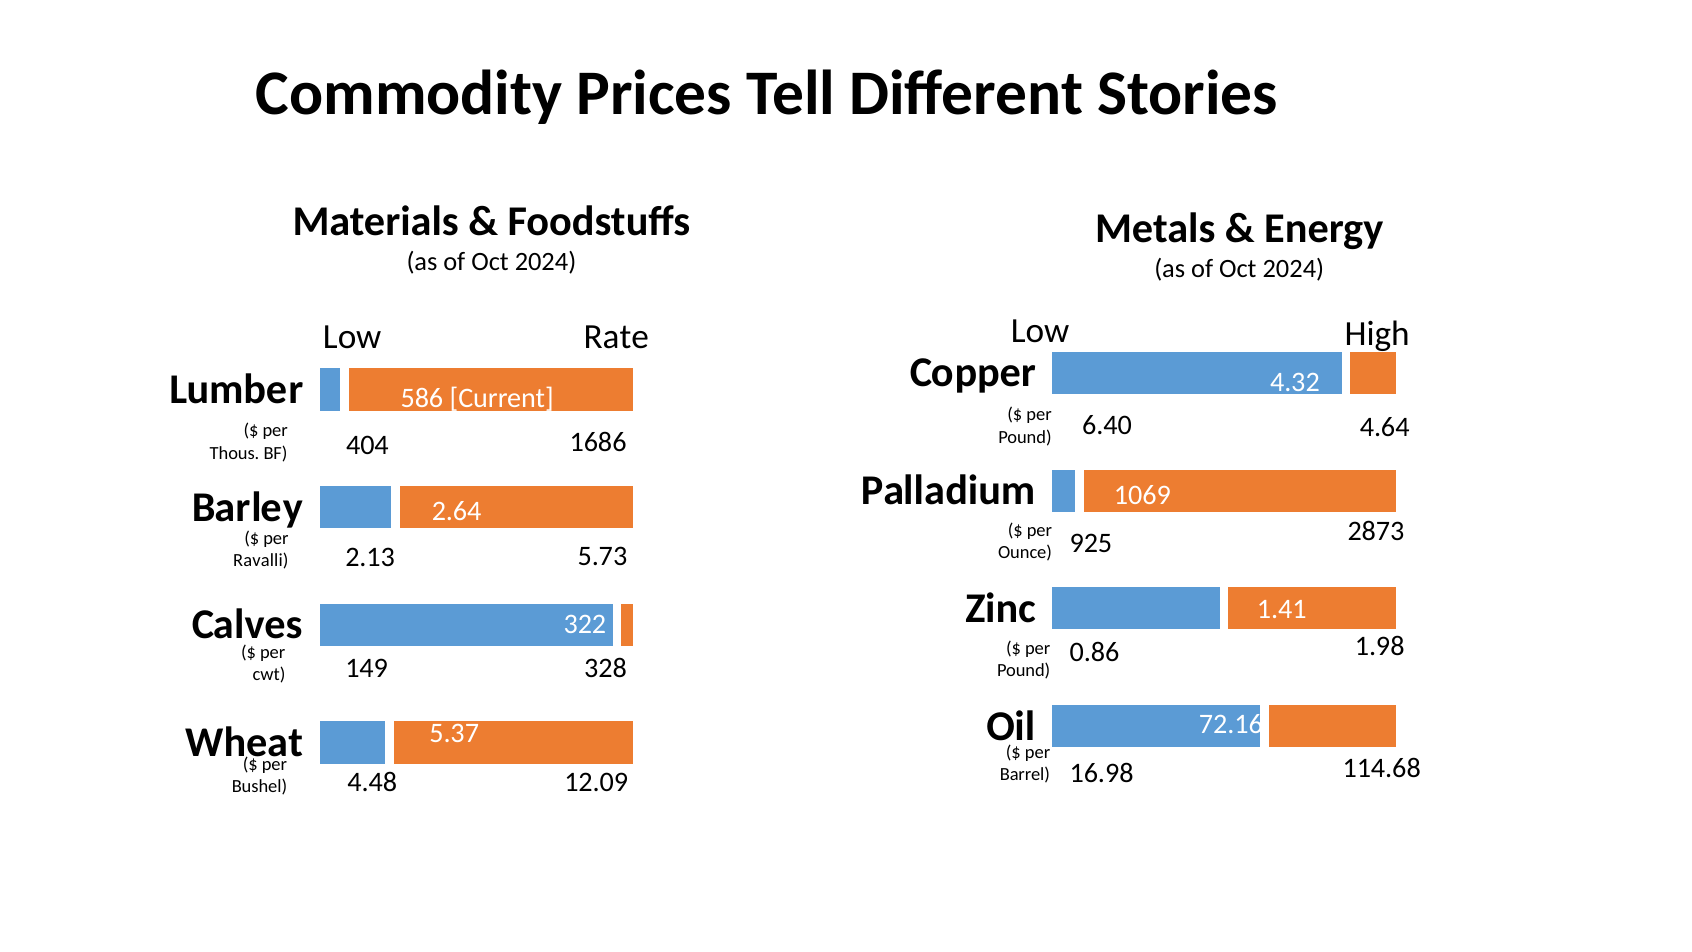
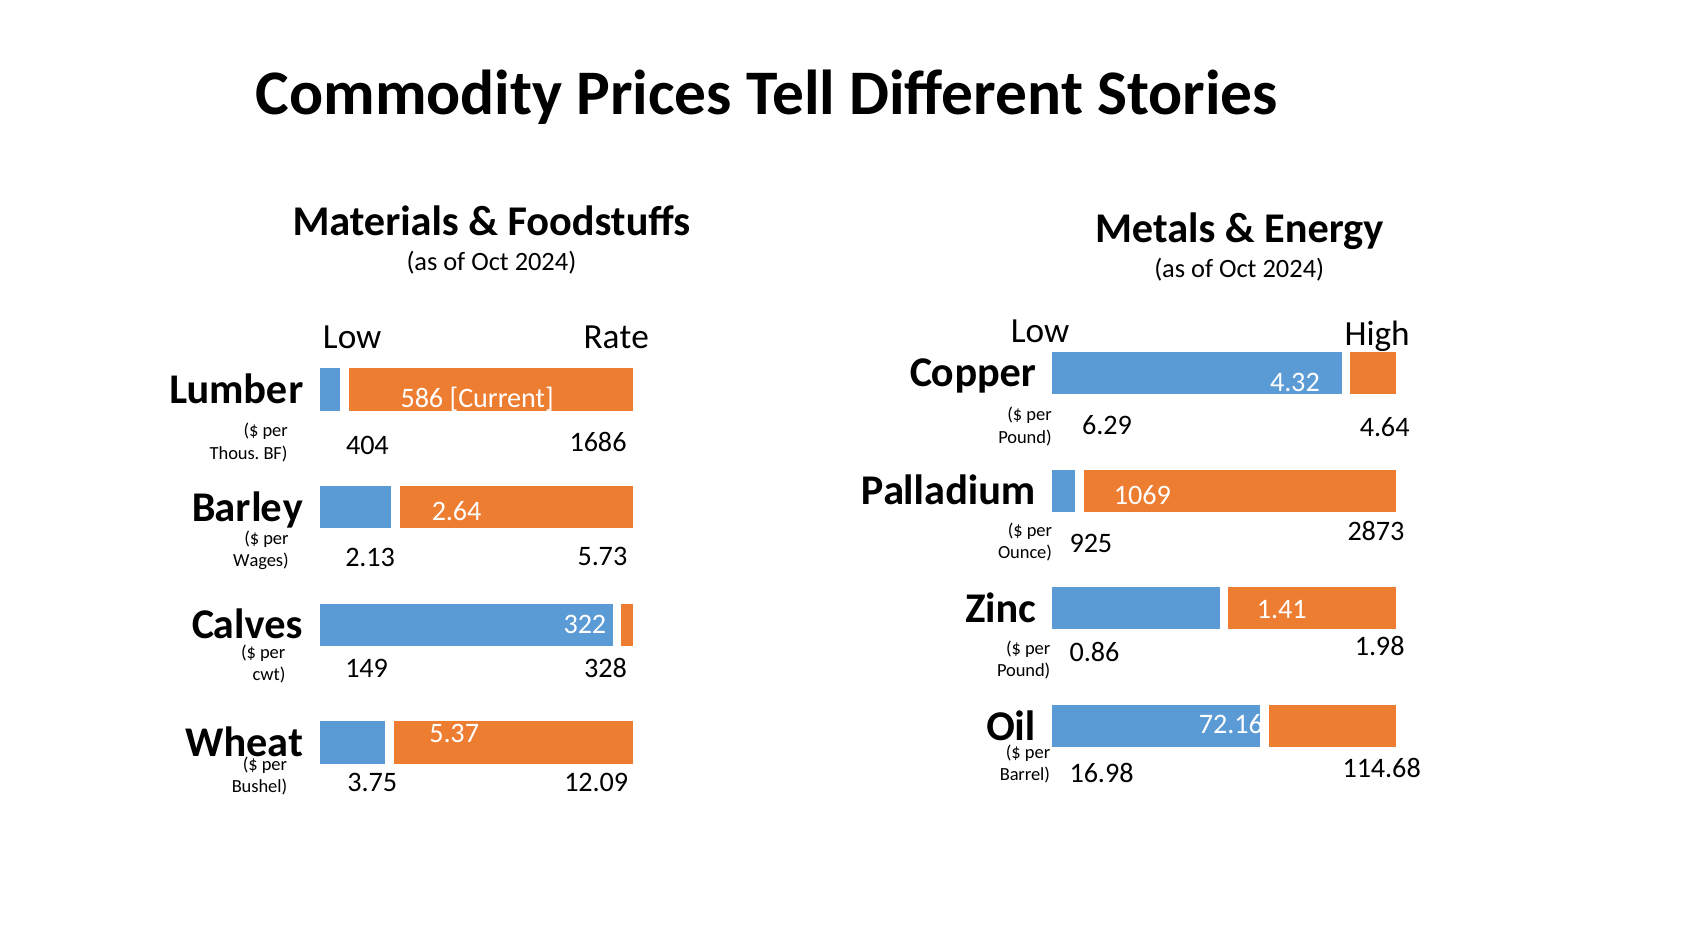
6.40: 6.40 -> 6.29 (1107, 425)
Ravalli: Ravalli -> Wages (261, 560)
4.48: 4.48 -> 3.75 (372, 782)
